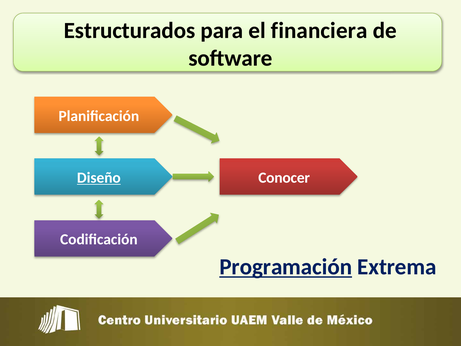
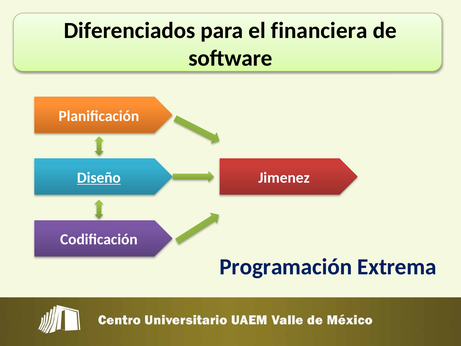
Estructurados: Estructurados -> Diferenciados (130, 30)
Conocer: Conocer -> Jimenez (284, 178)
Programación underline: present -> none (286, 267)
